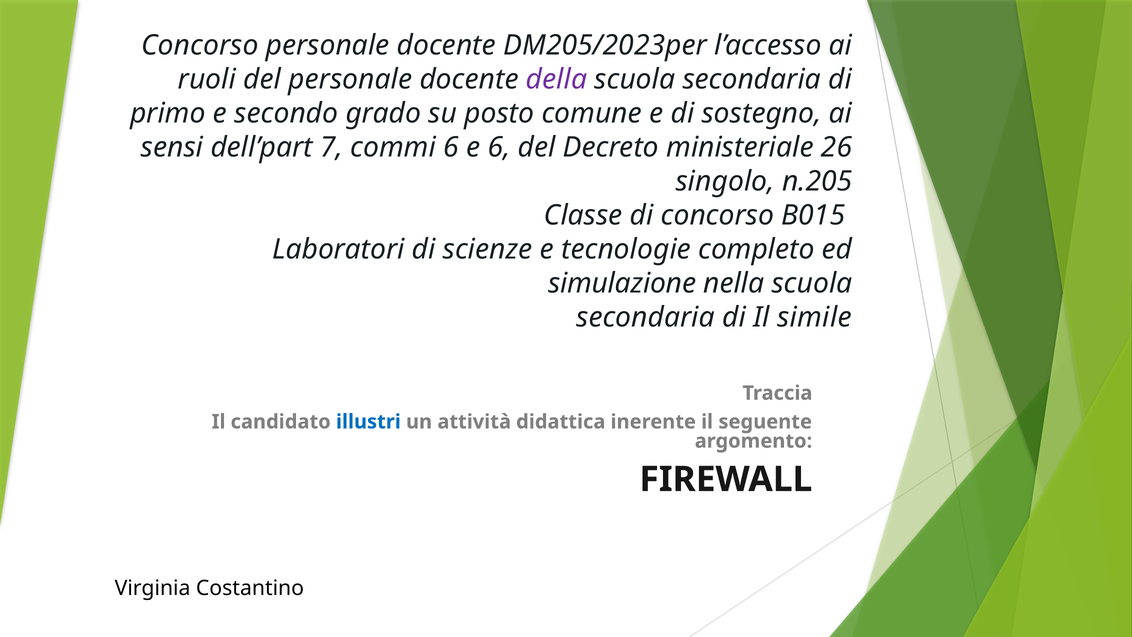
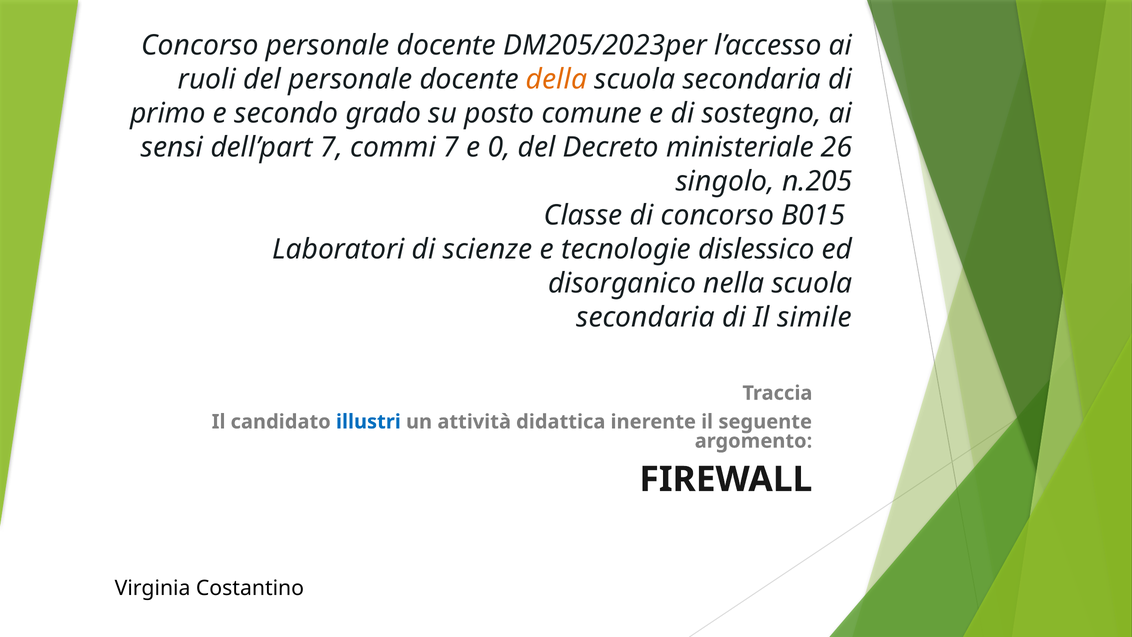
della colour: purple -> orange (557, 79)
commi 6: 6 -> 7 (451, 147)
e 6: 6 -> 0 (499, 147)
completo: completo -> dislessico (756, 249)
simulazione: simulazione -> disorganico (622, 283)
